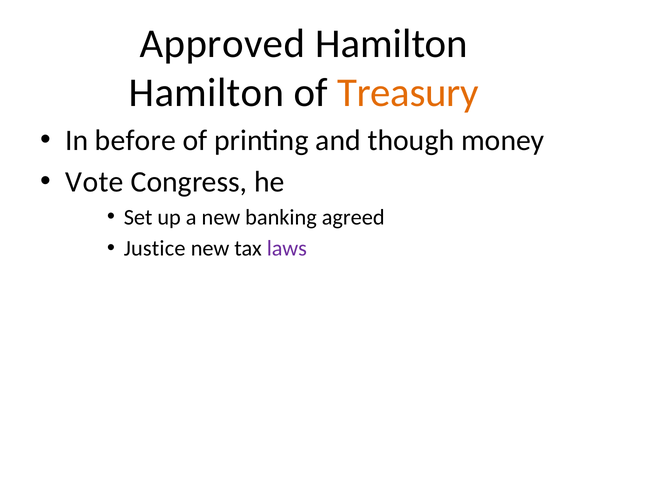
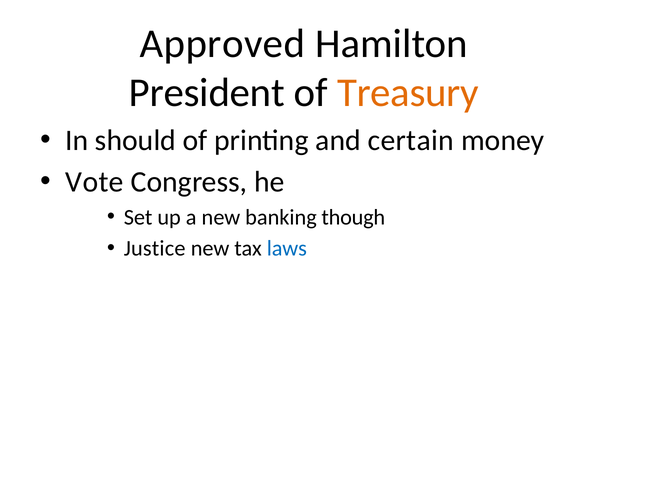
Hamilton: Hamilton -> President (207, 93)
before: before -> should (135, 140)
though: though -> certain (411, 140)
agreed: agreed -> though (353, 217)
laws colour: purple -> blue (287, 248)
